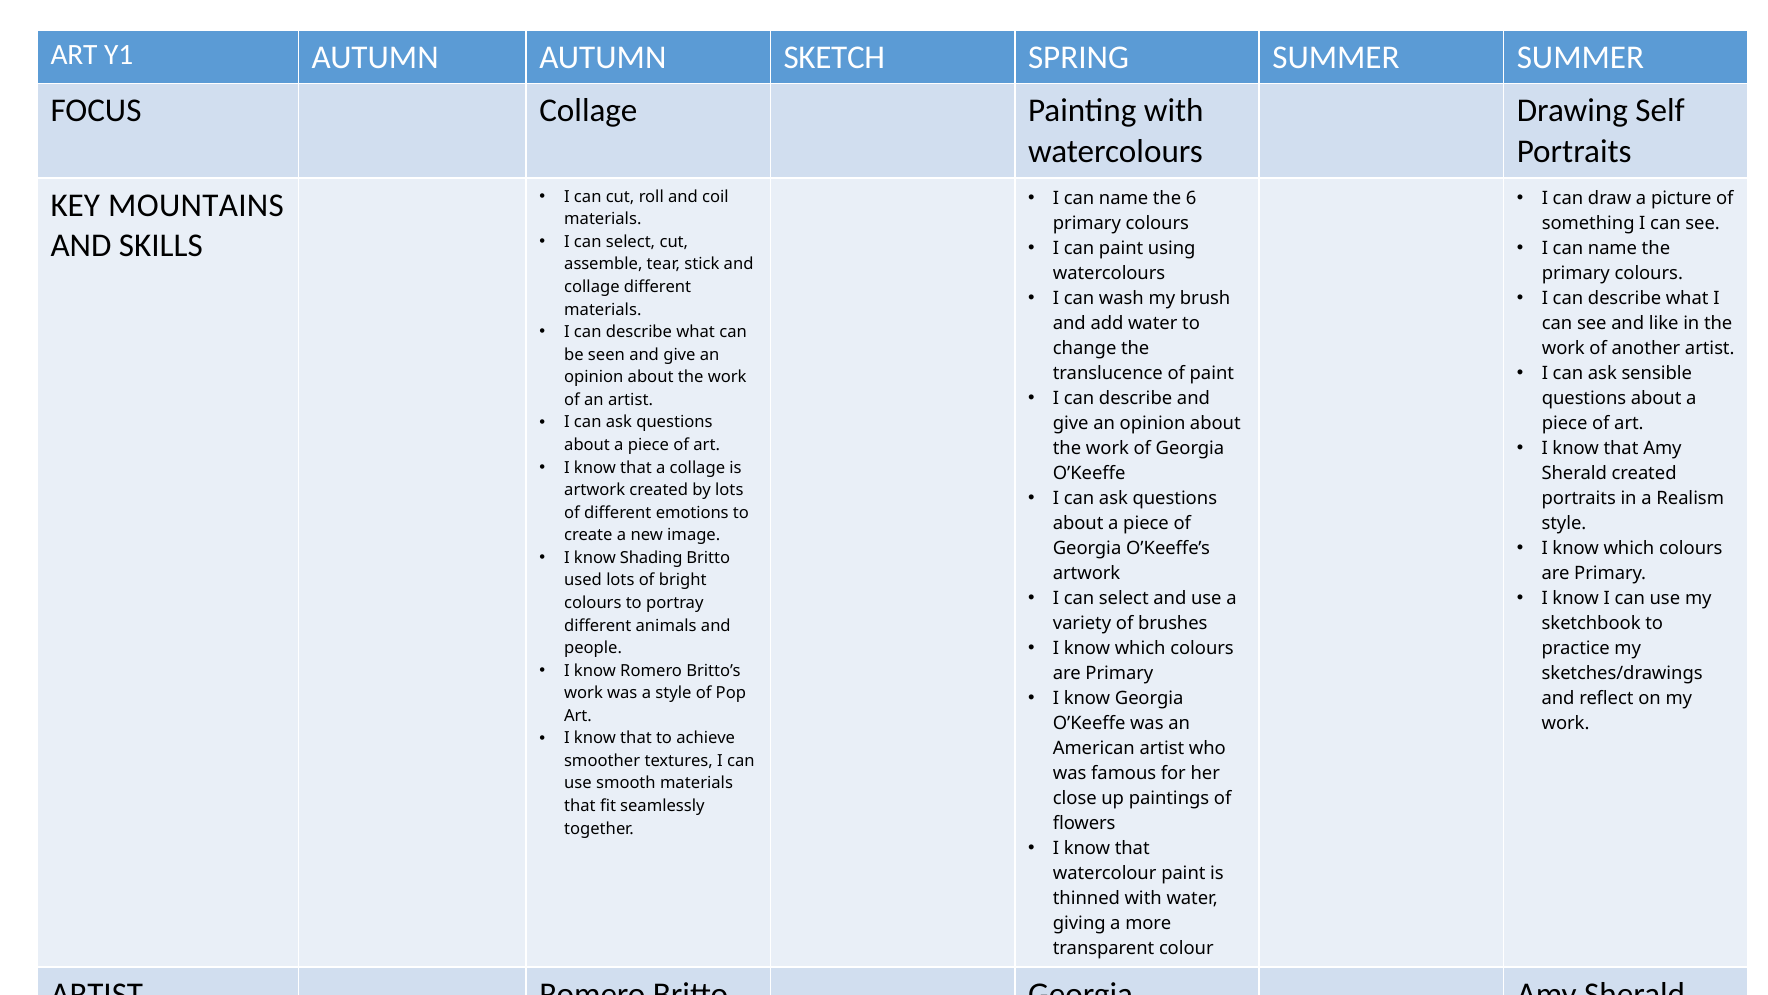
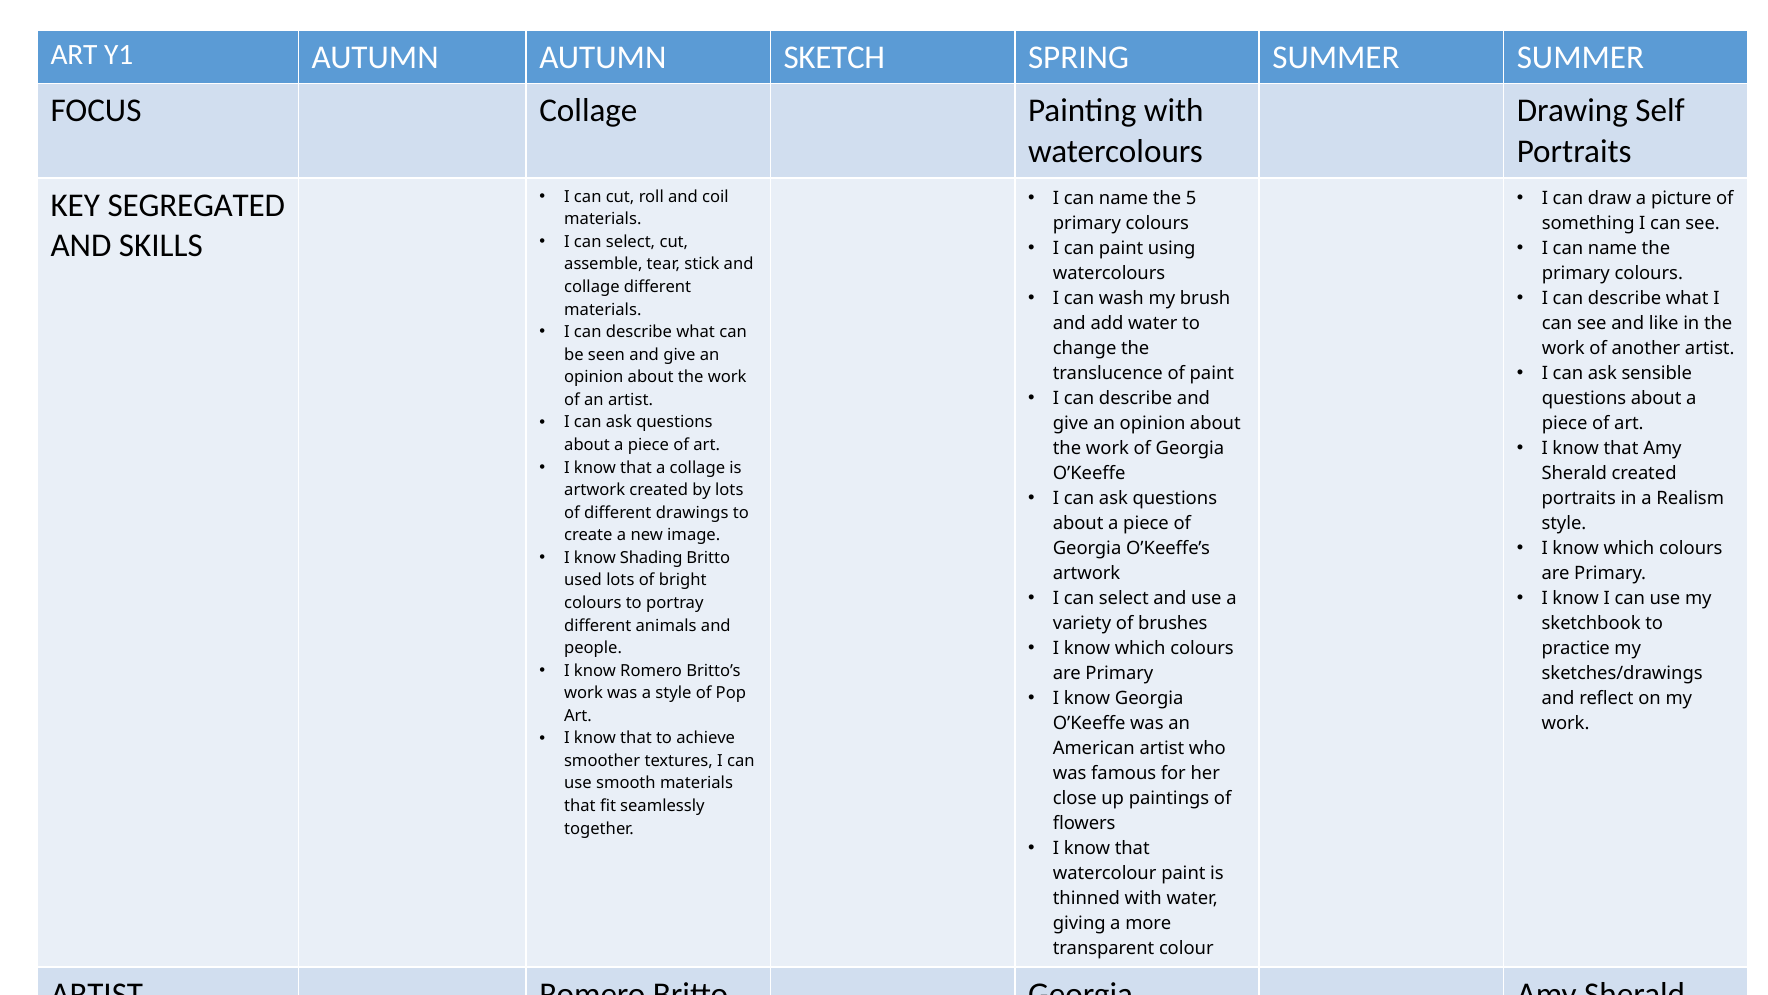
6: 6 -> 5 (1191, 198)
MOUNTAINS: MOUNTAINS -> SEGREGATED (196, 205)
emotions: emotions -> drawings (692, 512)
